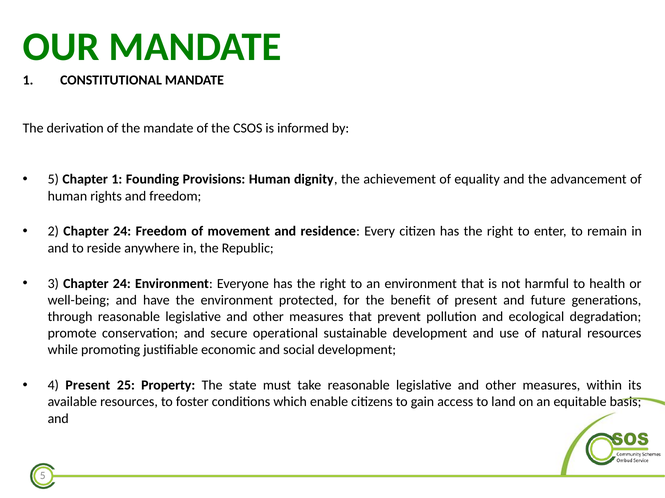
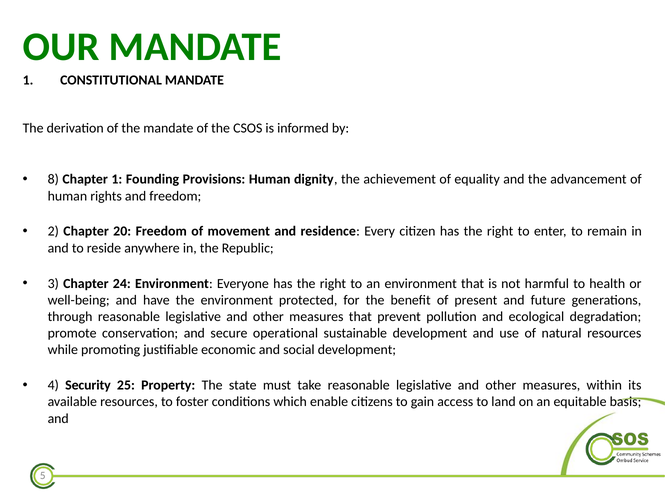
5: 5 -> 8 (53, 180)
2 Chapter 24: 24 -> 20 (122, 232)
4 Present: Present -> Security (88, 386)
